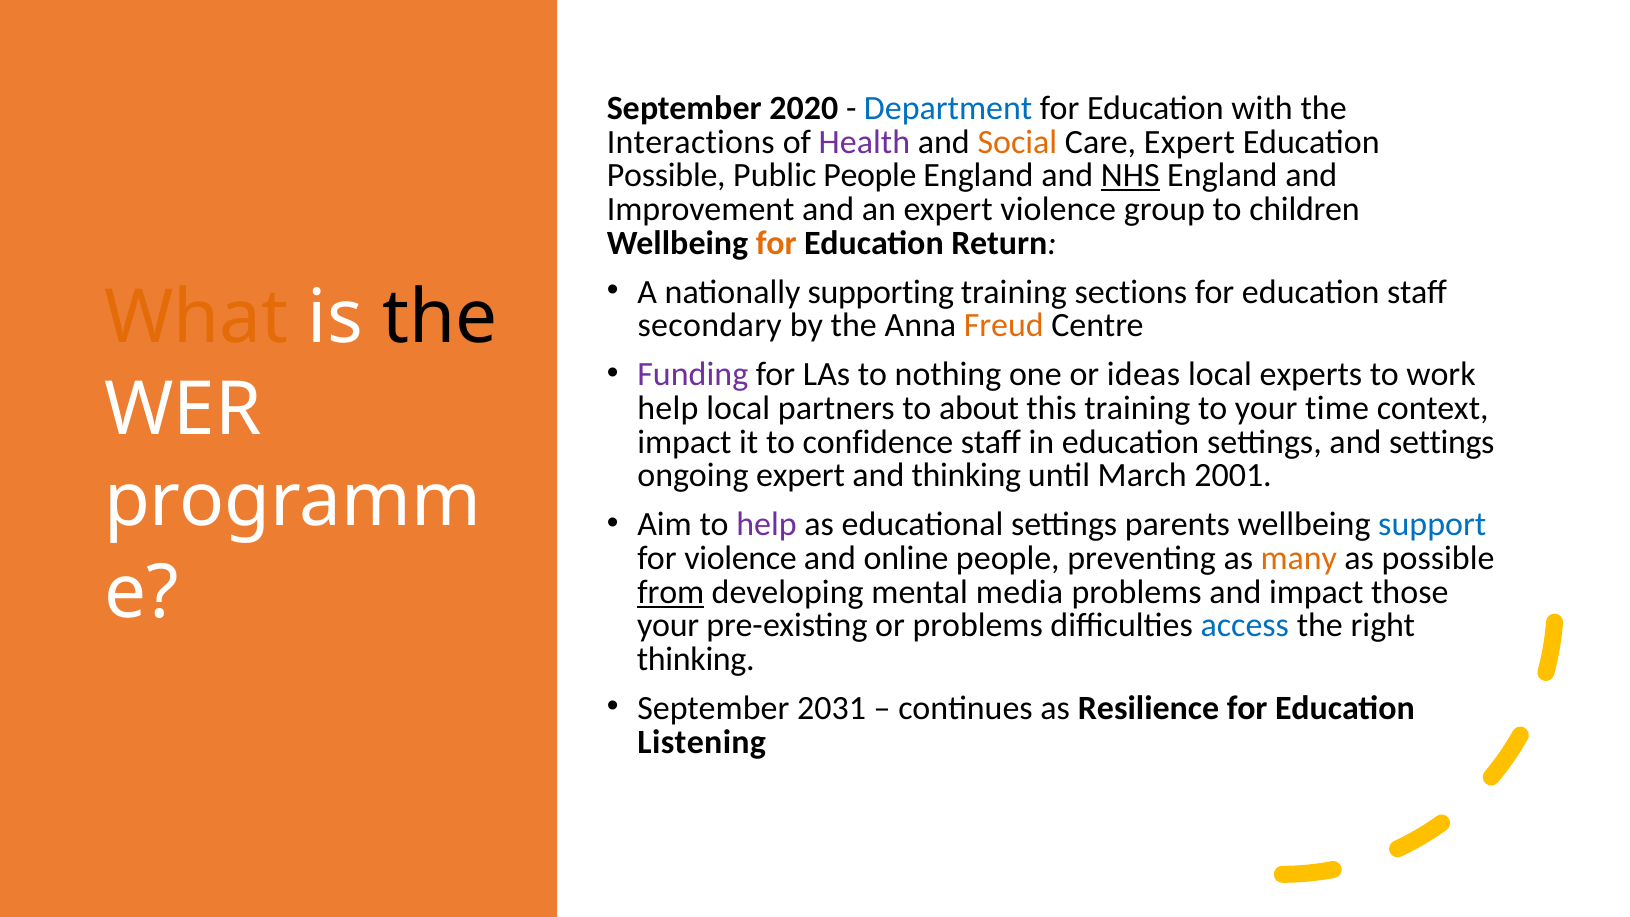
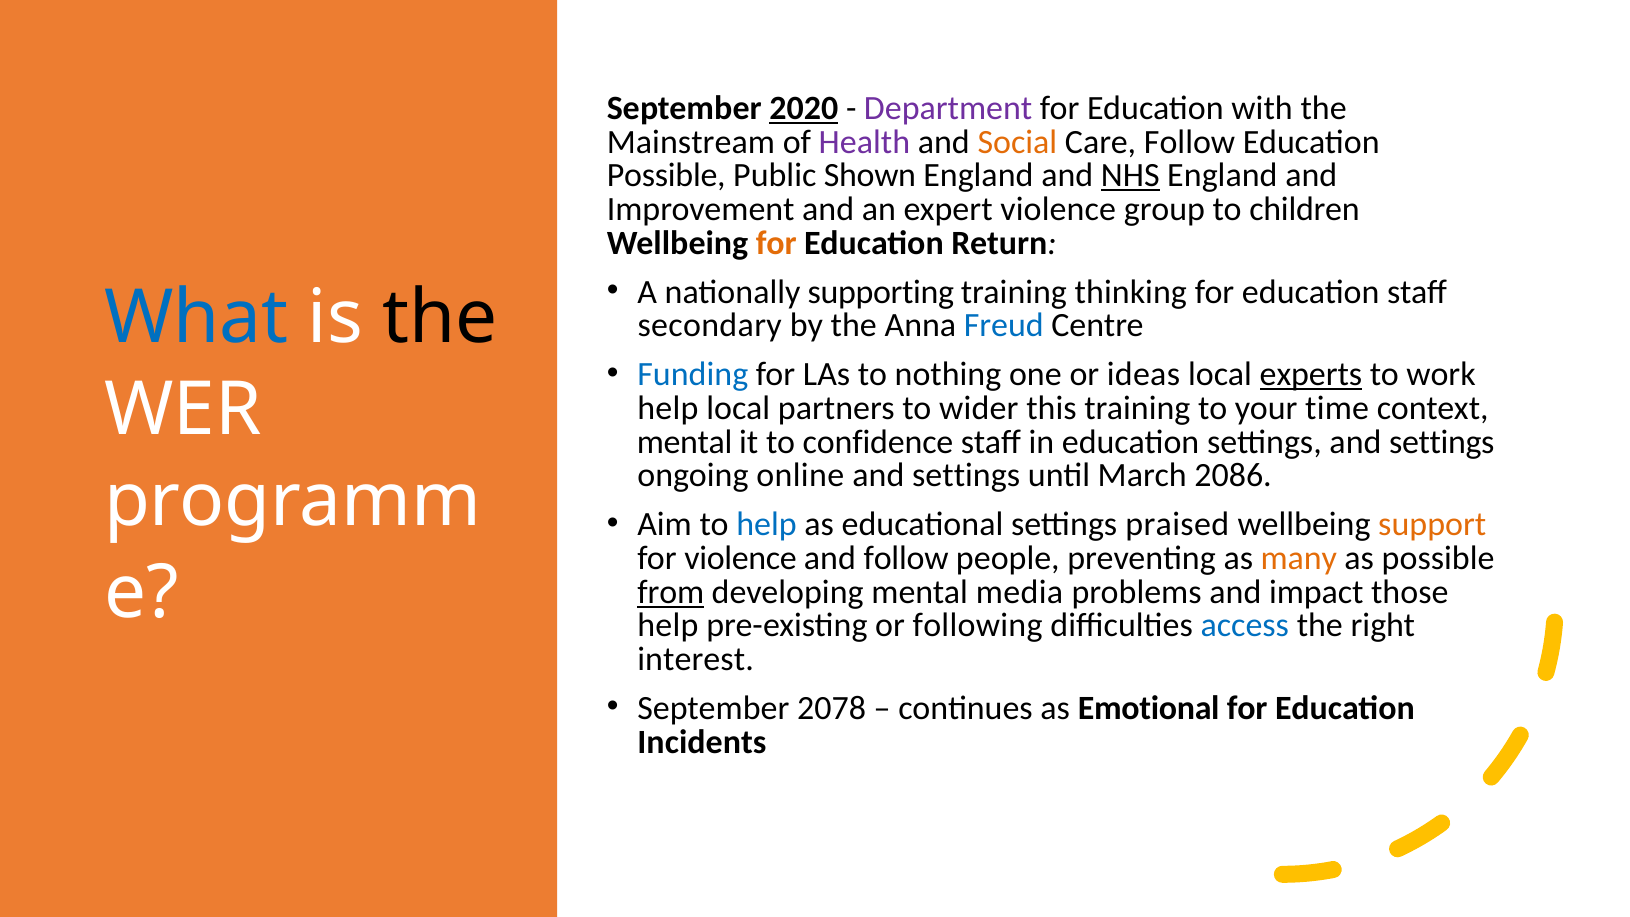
2020 underline: none -> present (804, 108)
Department colour: blue -> purple (948, 108)
Interactions: Interactions -> Mainstream (691, 142)
Care Expert: Expert -> Follow (1190, 142)
Public People: People -> Shown (870, 175)
sections: sections -> thinking (1131, 292)
What colour: orange -> blue (196, 318)
Freud colour: orange -> blue (1004, 326)
Funding colour: purple -> blue (693, 374)
experts underline: none -> present (1311, 374)
about: about -> wider (979, 408)
impact: impact -> mental (685, 442)
ongoing expert: expert -> online (800, 476)
thinking: thinking -> settings (966, 476)
2001: 2001 -> 2086 (1233, 476)
help colour: purple -> blue (767, 524)
parents: parents -> praised (1177, 524)
support colour: blue -> orange (1432, 524)
and online: online -> follow (906, 558)
your: your -> help (668, 626)
or problems: problems -> following (978, 626)
thinking: thinking -> interest (696, 659)
2031: 2031 -> 2078 (832, 708)
Resilience: Resilience -> Emotional (1149, 708)
Listening: Listening -> Incidents (702, 742)
